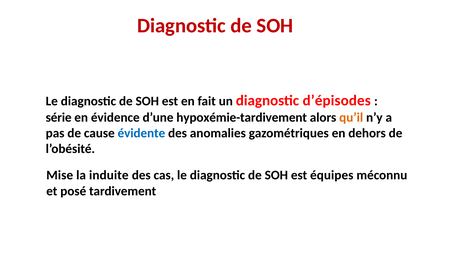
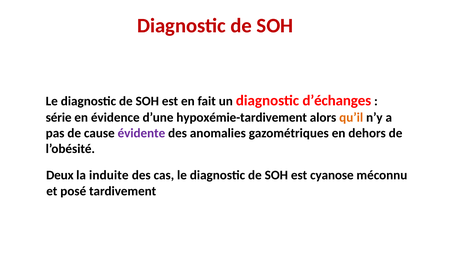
d’épisodes: d’épisodes -> d’échanges (337, 101)
évidente colour: blue -> purple (141, 133)
Mise: Mise -> Deux (60, 175)
équipes: équipes -> cyanose (332, 175)
